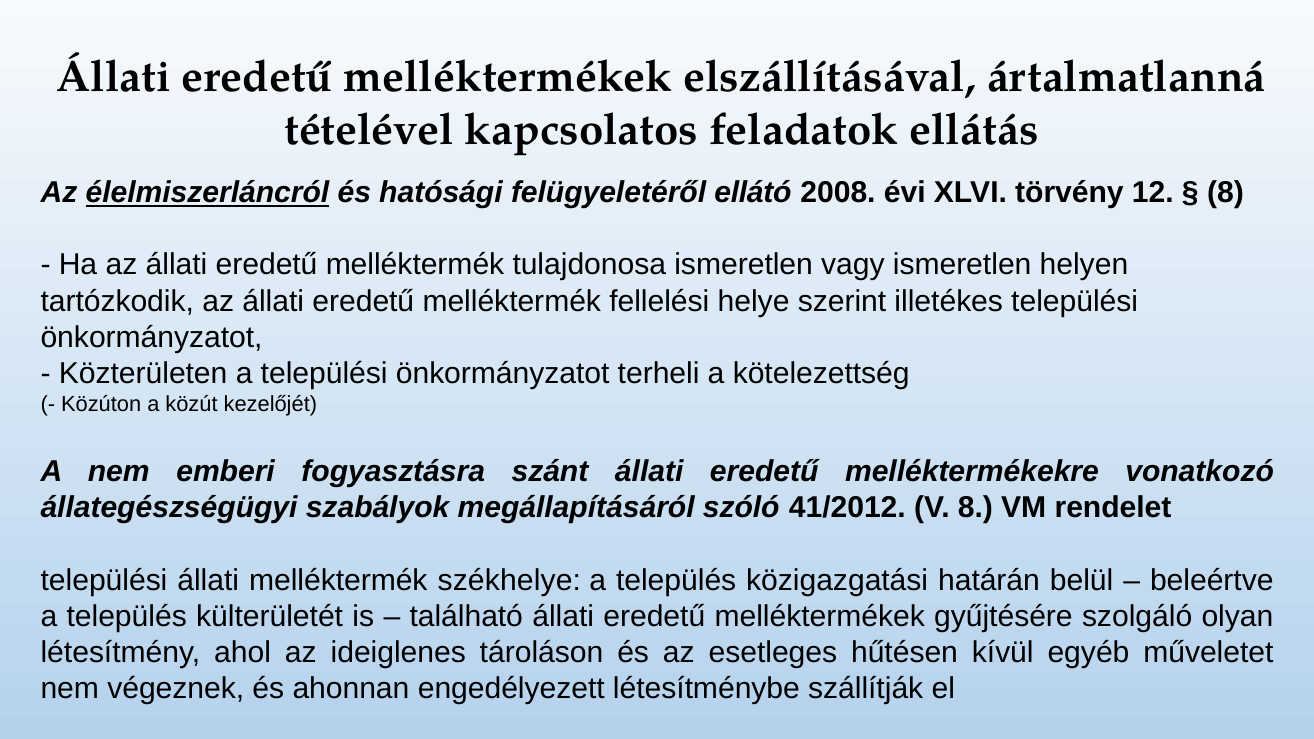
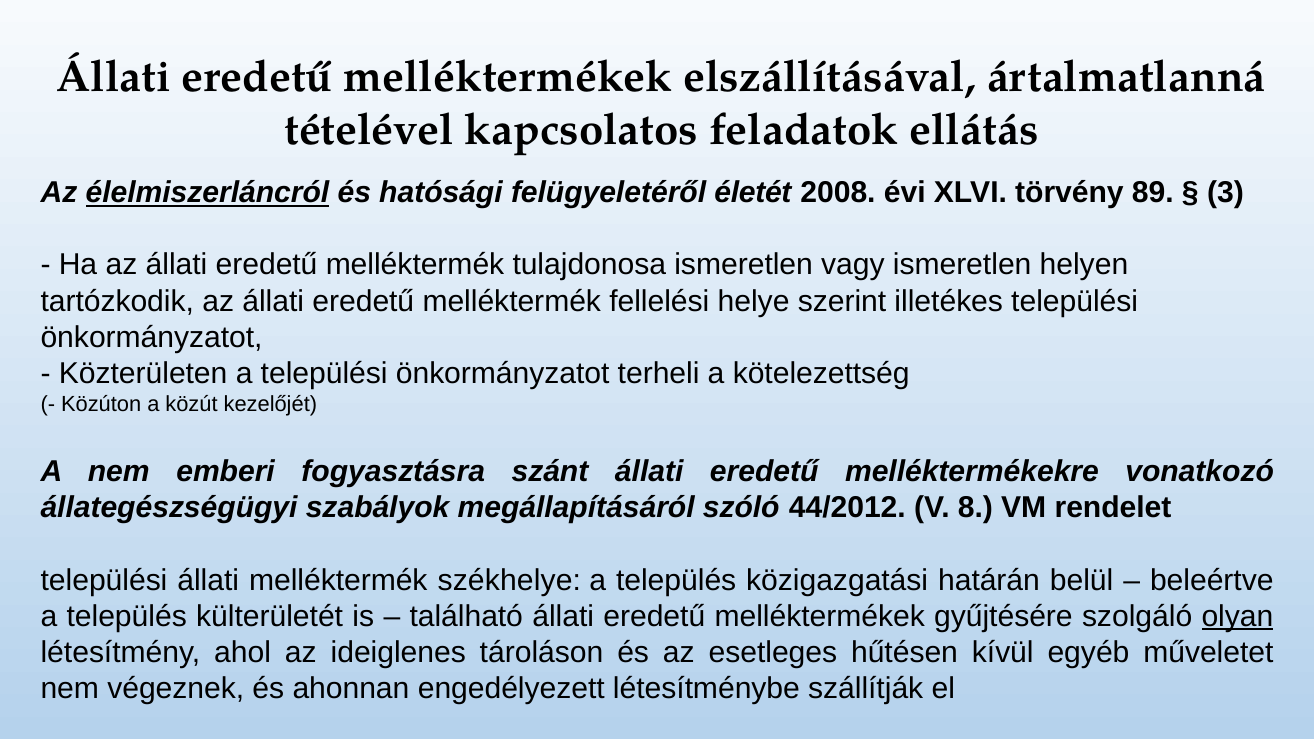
ellátó: ellátó -> életét (753, 193)
12: 12 -> 89 (1153, 193)
8: 8 -> 3 (1225, 193)
41/2012: 41/2012 -> 44/2012 (847, 508)
olyan underline: none -> present (1237, 616)
